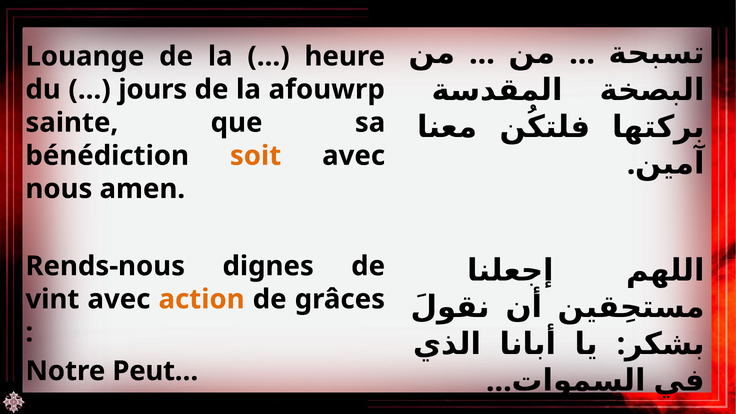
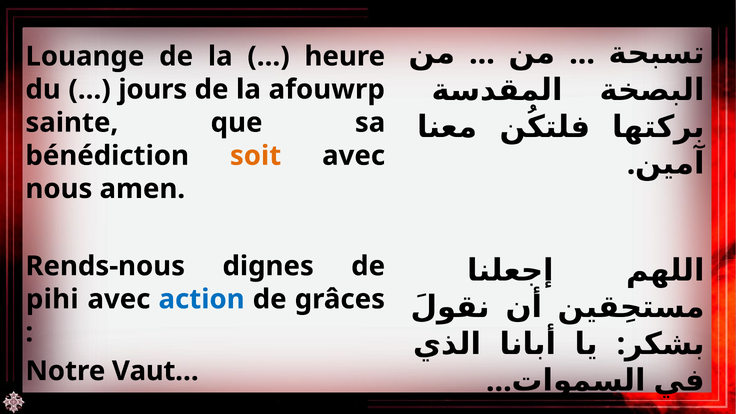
vint: vint -> pihi (52, 299)
action colour: orange -> blue (202, 299)
Peut…: Peut… -> Vaut… (155, 371)
